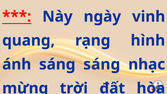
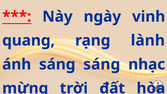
hình: hình -> lành (148, 40)
